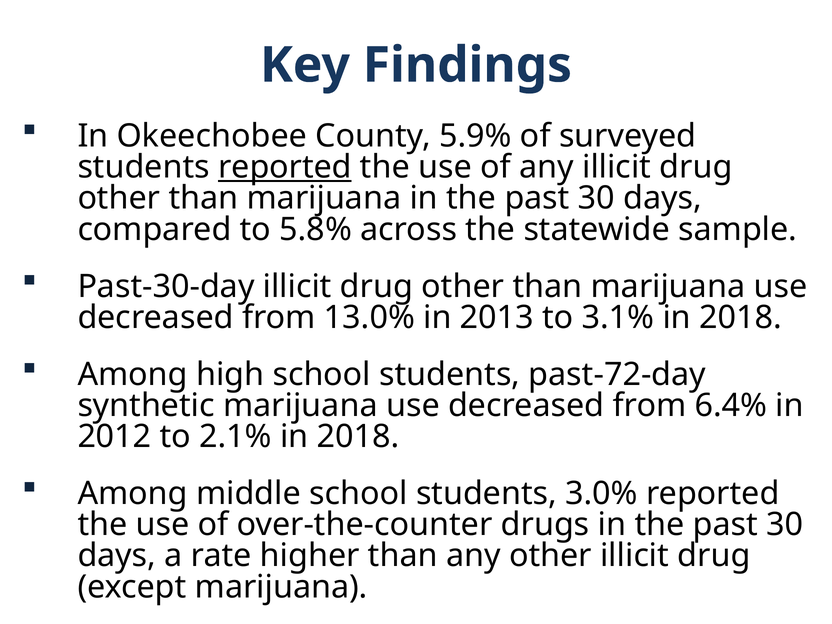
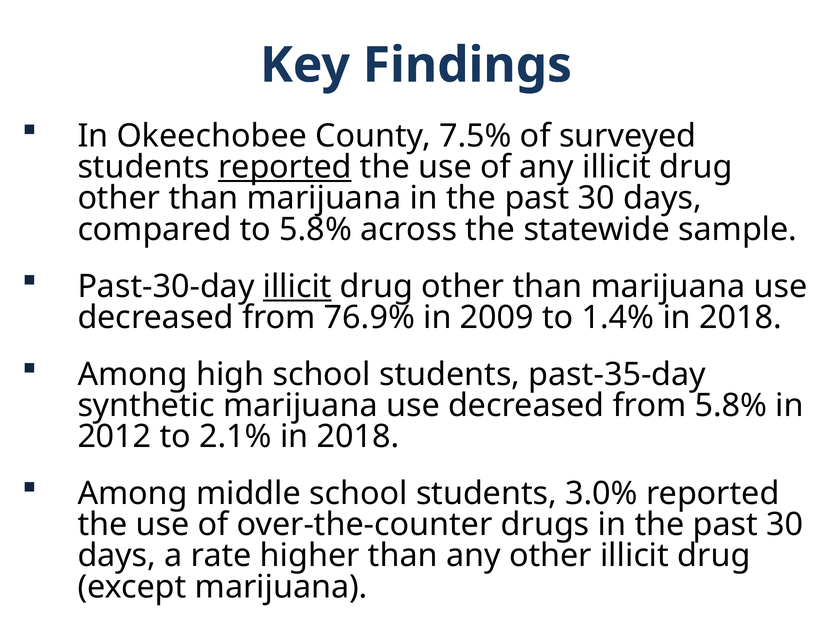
5.9%: 5.9% -> 7.5% (475, 136)
illicit underline: none -> present (297, 286)
13.0%: 13.0% -> 76.9% (369, 317)
2013: 2013 -> 2009 (497, 317)
3.1%: 3.1% -> 1.4% (618, 317)
past-72-day: past-72-day -> past-35-day (617, 374)
from 6.4%: 6.4% -> 5.8% (731, 406)
